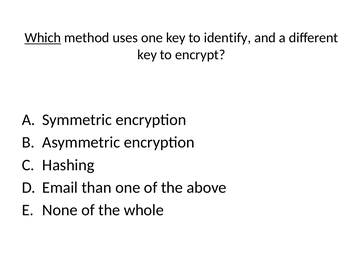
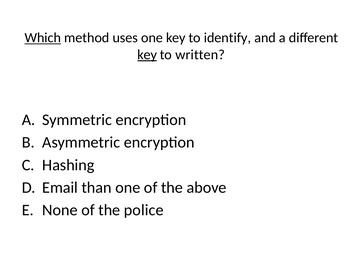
key underline: none -> present (147, 55)
encrypt: encrypt -> written (200, 55)
whole: whole -> police (144, 210)
